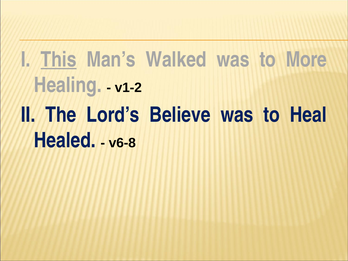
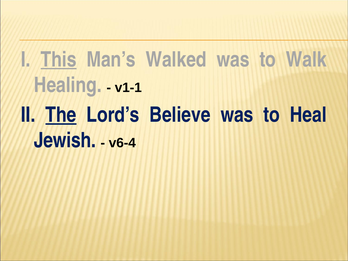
More: More -> Walk (306, 60)
v1-2: v1-2 -> v1-1 (128, 88)
The underline: none -> present (61, 115)
Healed: Healed -> Jewish (65, 140)
v6-8: v6-8 -> v6-4 (122, 143)
